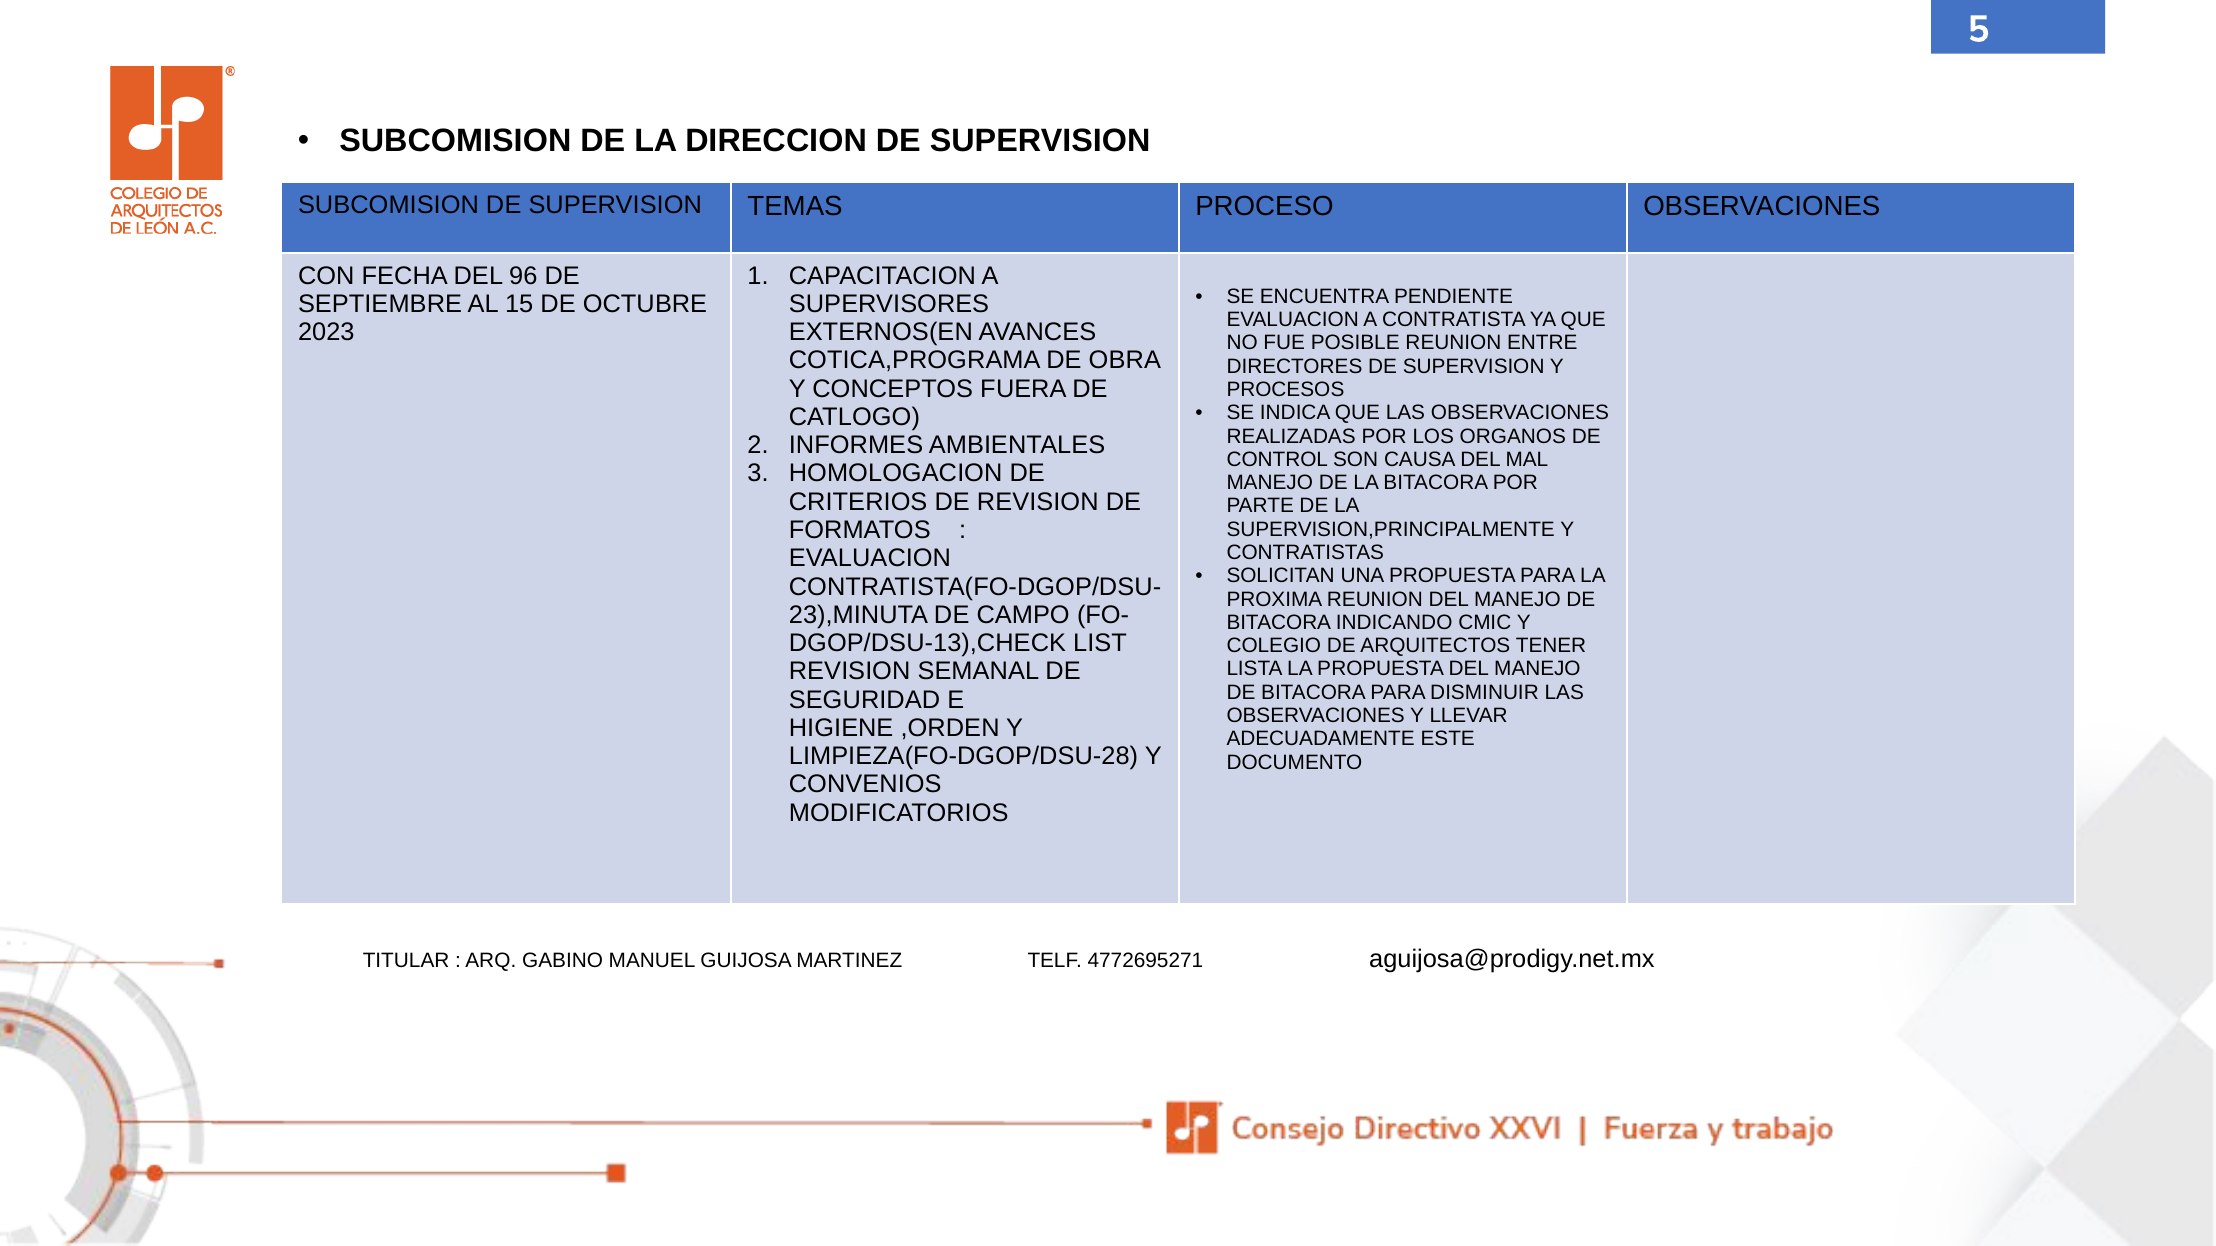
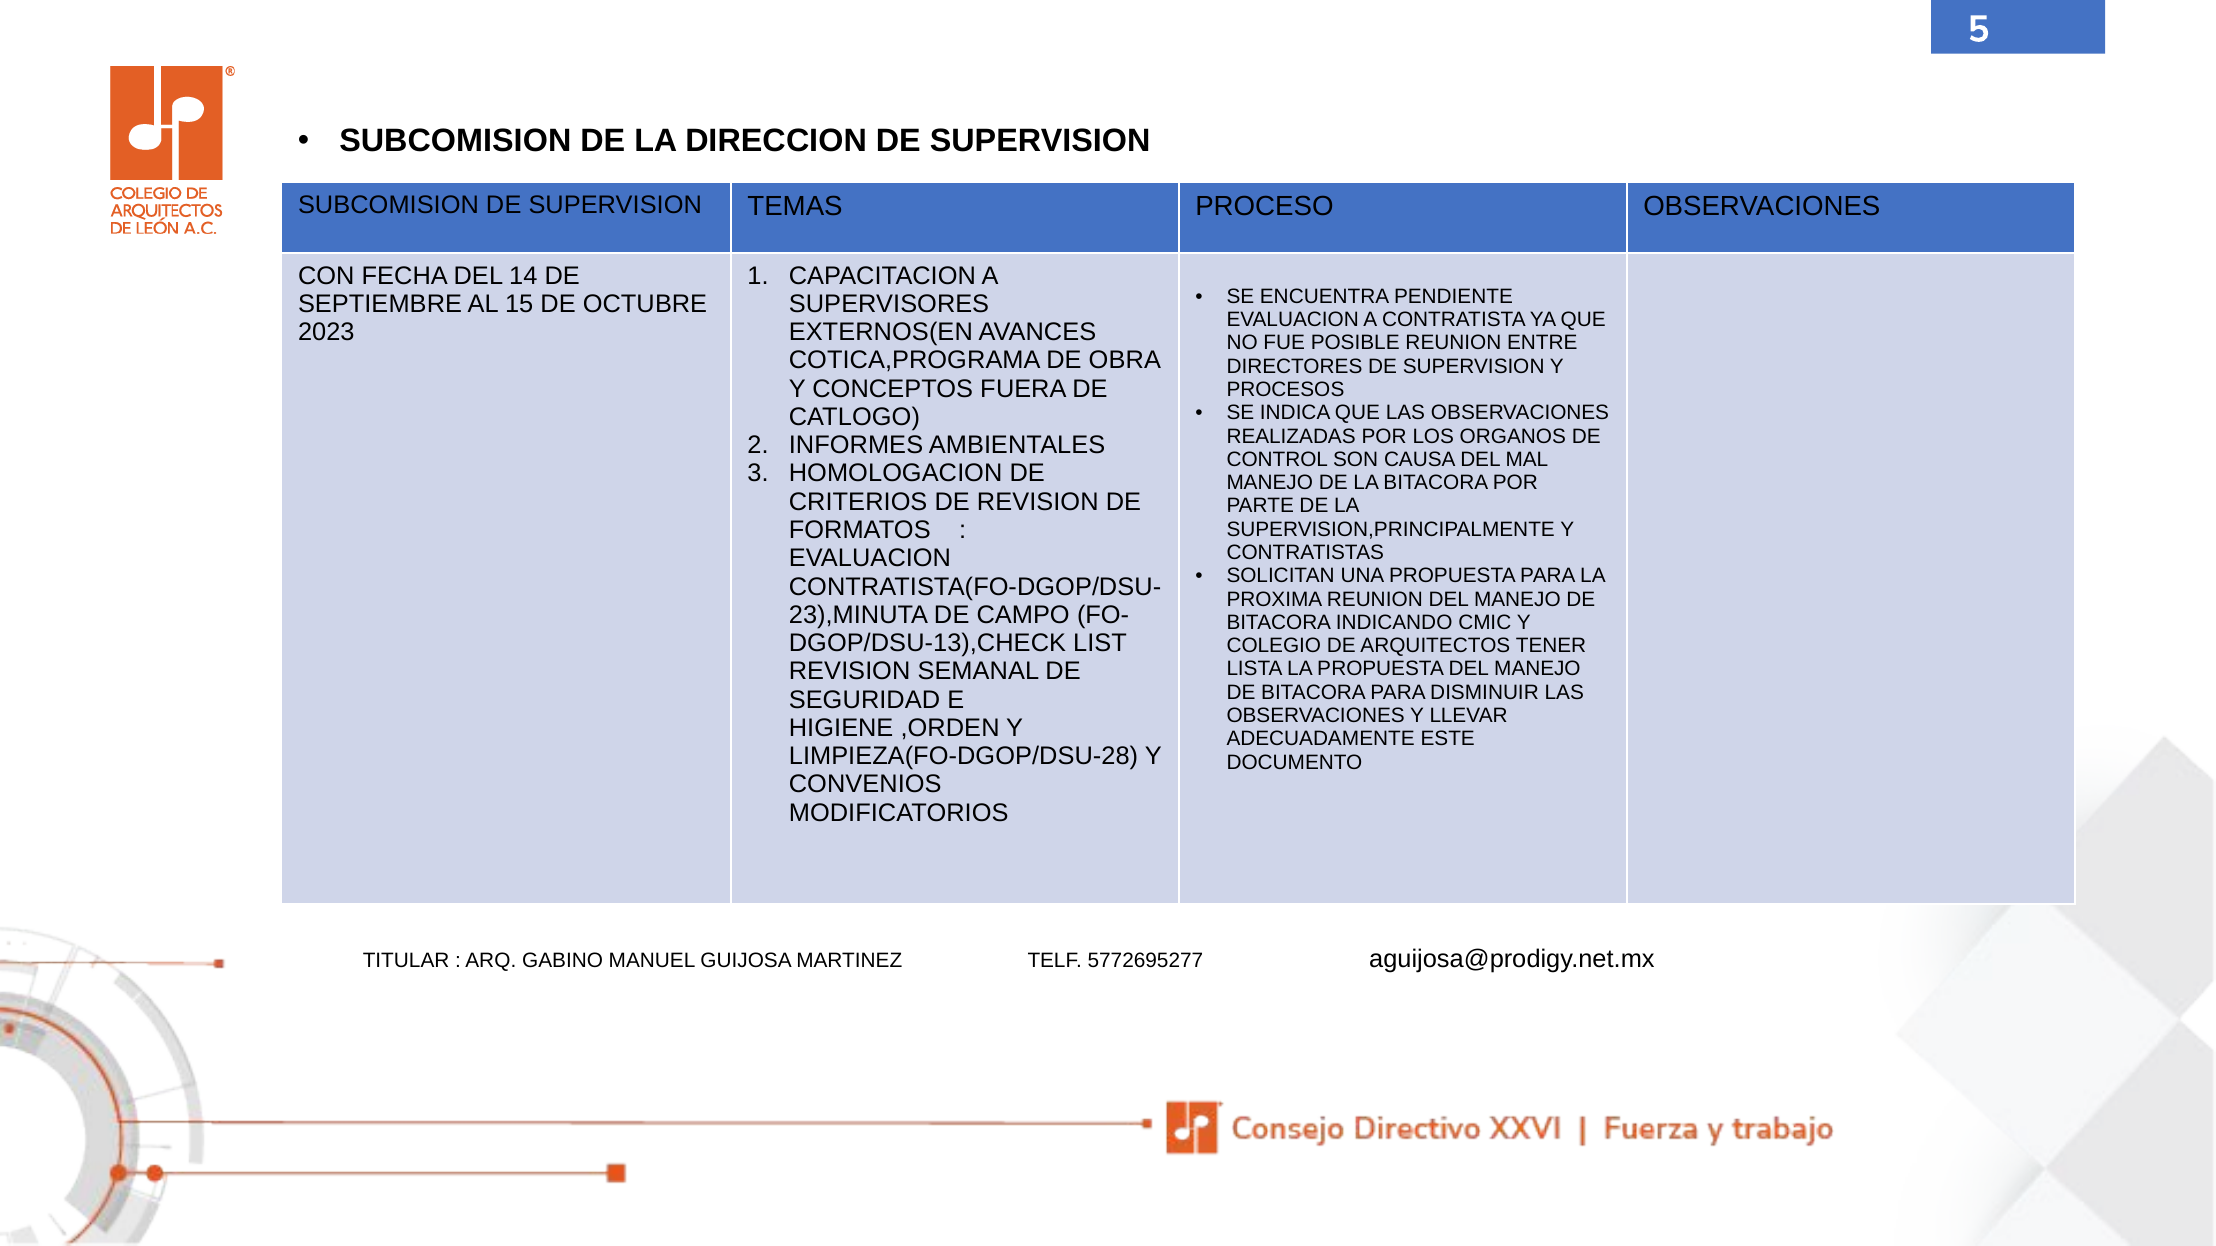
96: 96 -> 14 (523, 276)
4772695271: 4772695271 -> 5772695277 (1145, 961)
